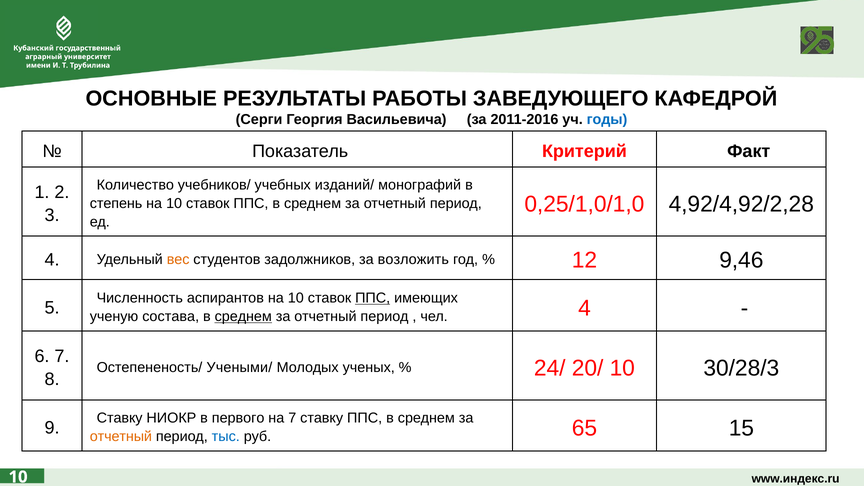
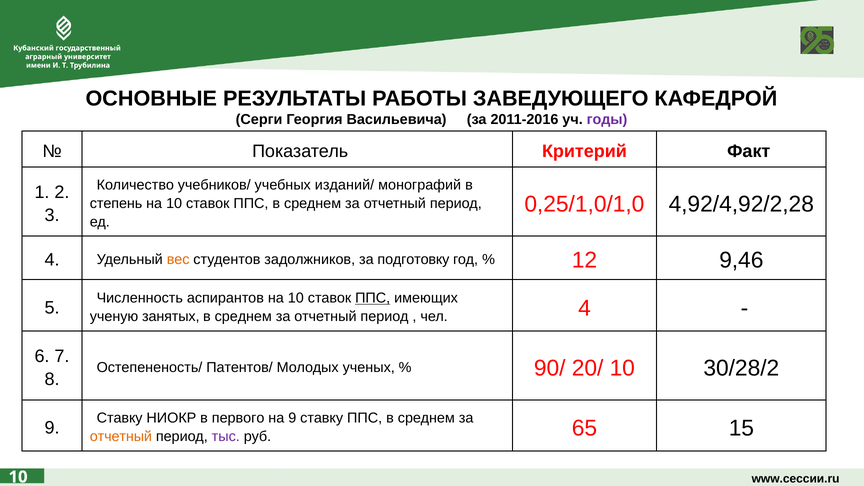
годы colour: blue -> purple (607, 119)
возложить: возложить -> подготовку (413, 260)
состава: состава -> занятых (171, 317)
среднем underline: present -> none (243, 317)
Учеными/: Учеными/ -> Патентов/ (239, 367)
24/: 24/ -> 90/ (550, 368)
30/28/3: 30/28/3 -> 30/28/2 (741, 368)
на 7: 7 -> 9 (292, 418)
тыс colour: blue -> purple (226, 437)
www.индекс.ru: www.индекс.ru -> www.сессии.ru (796, 479)
